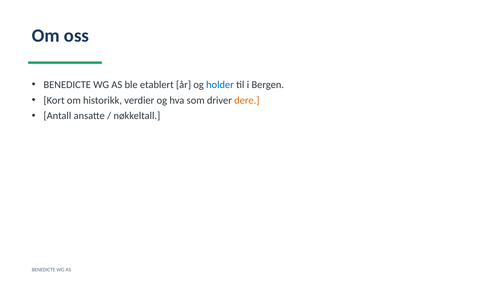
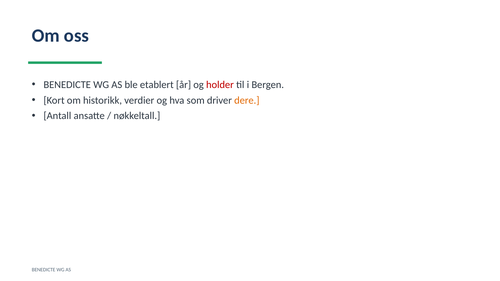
holder colour: blue -> red (220, 85)
